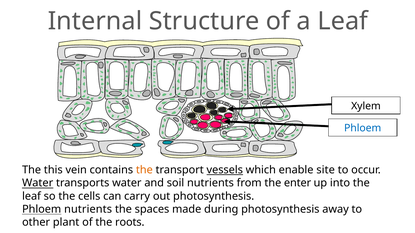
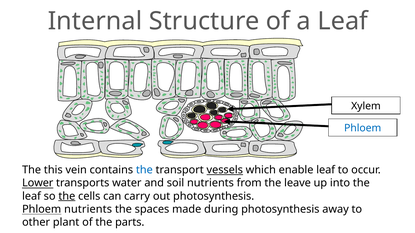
the colour: orange -> blue (144, 170)
enable site: site -> leaf (326, 170)
Water: Water -> Lower (38, 183)
enter: enter -> leave (298, 183)
the underline: none -> present (67, 196)
roots: roots -> parts (130, 223)
